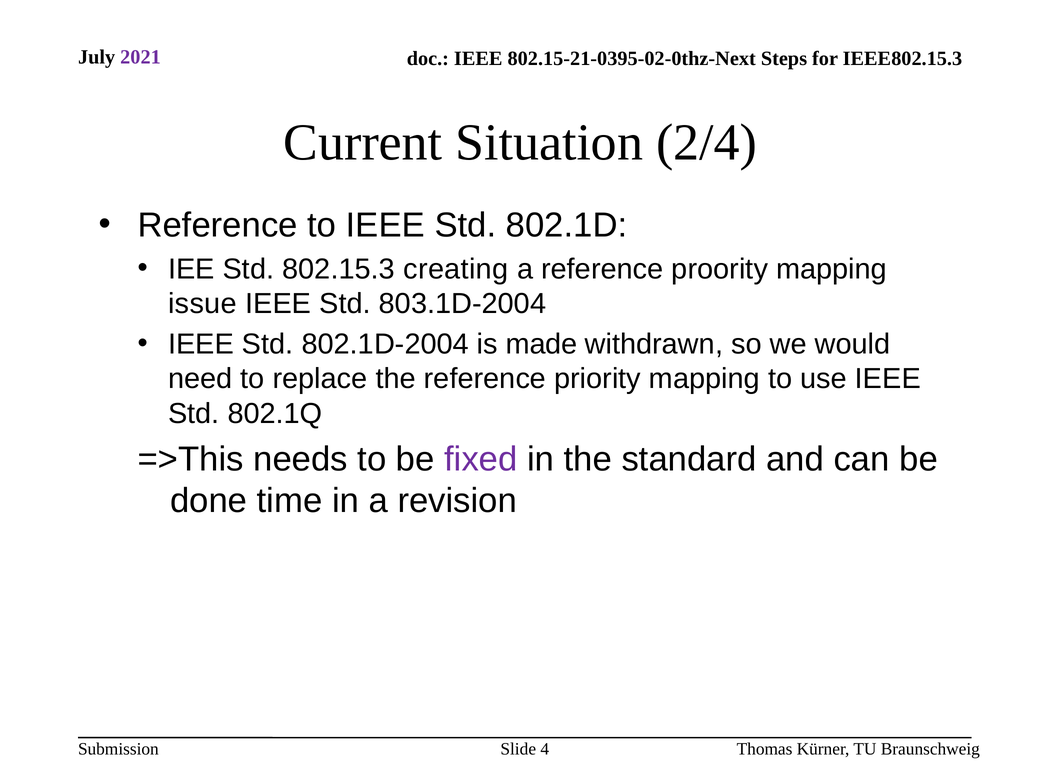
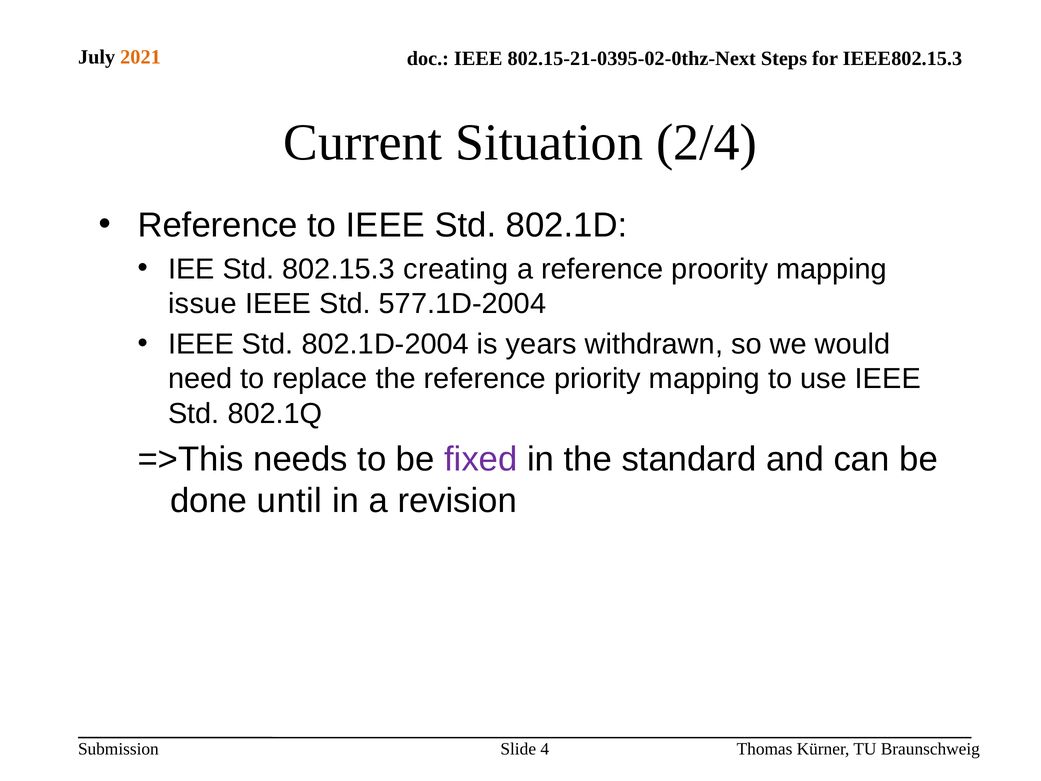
2021 colour: purple -> orange (140, 57)
803.1D-2004: 803.1D-2004 -> 577.1D-2004 (463, 304)
made: made -> years (541, 344)
time: time -> until (289, 501)
